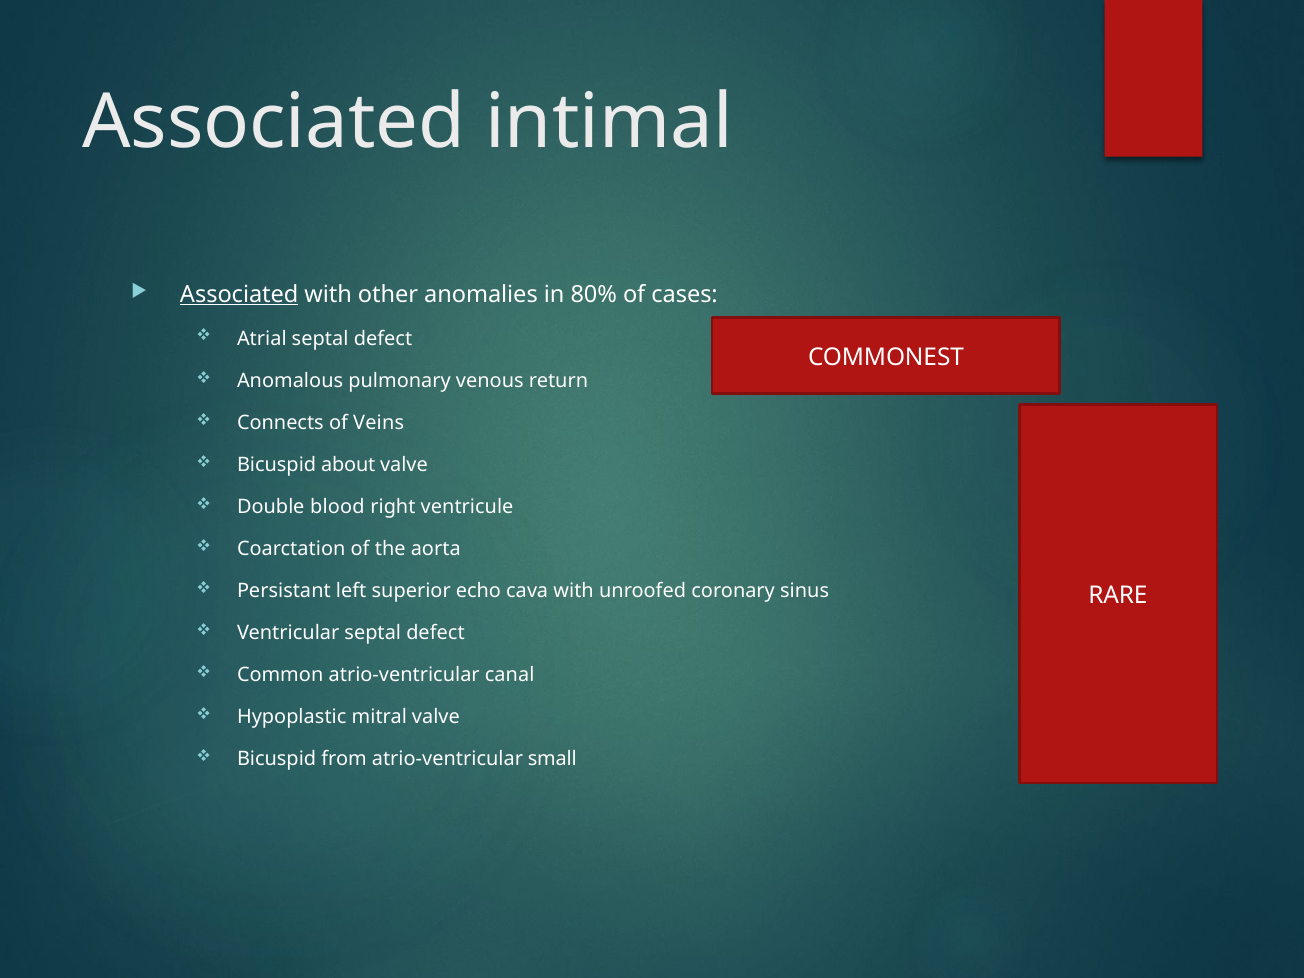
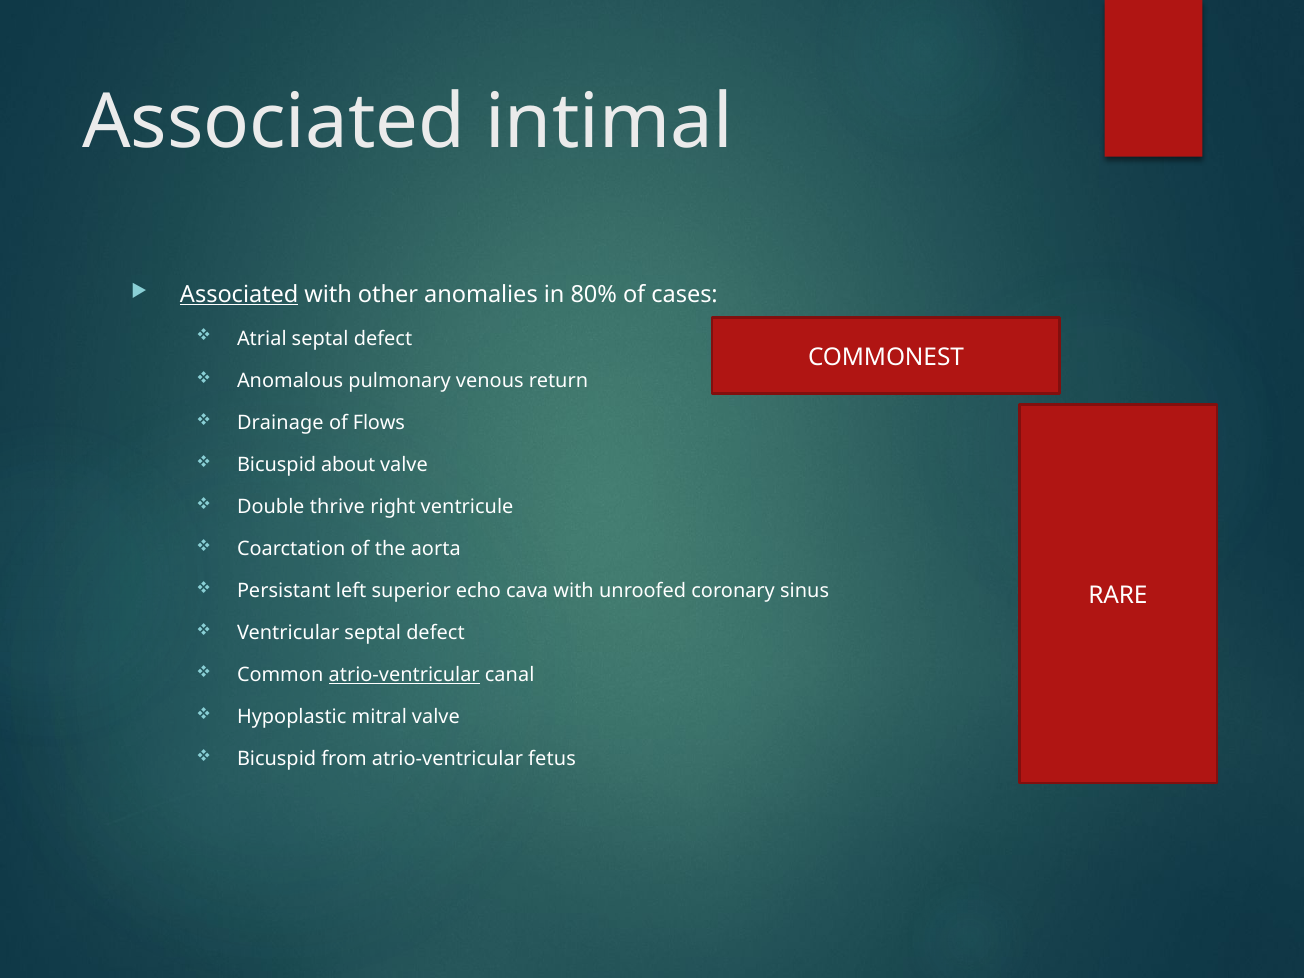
Connects: Connects -> Drainage (280, 423)
Veins: Veins -> Flows (379, 423)
blood: blood -> thrive (337, 507)
atrio-ventricular underline: none -> present (404, 675)
small: small -> fetus (552, 759)
